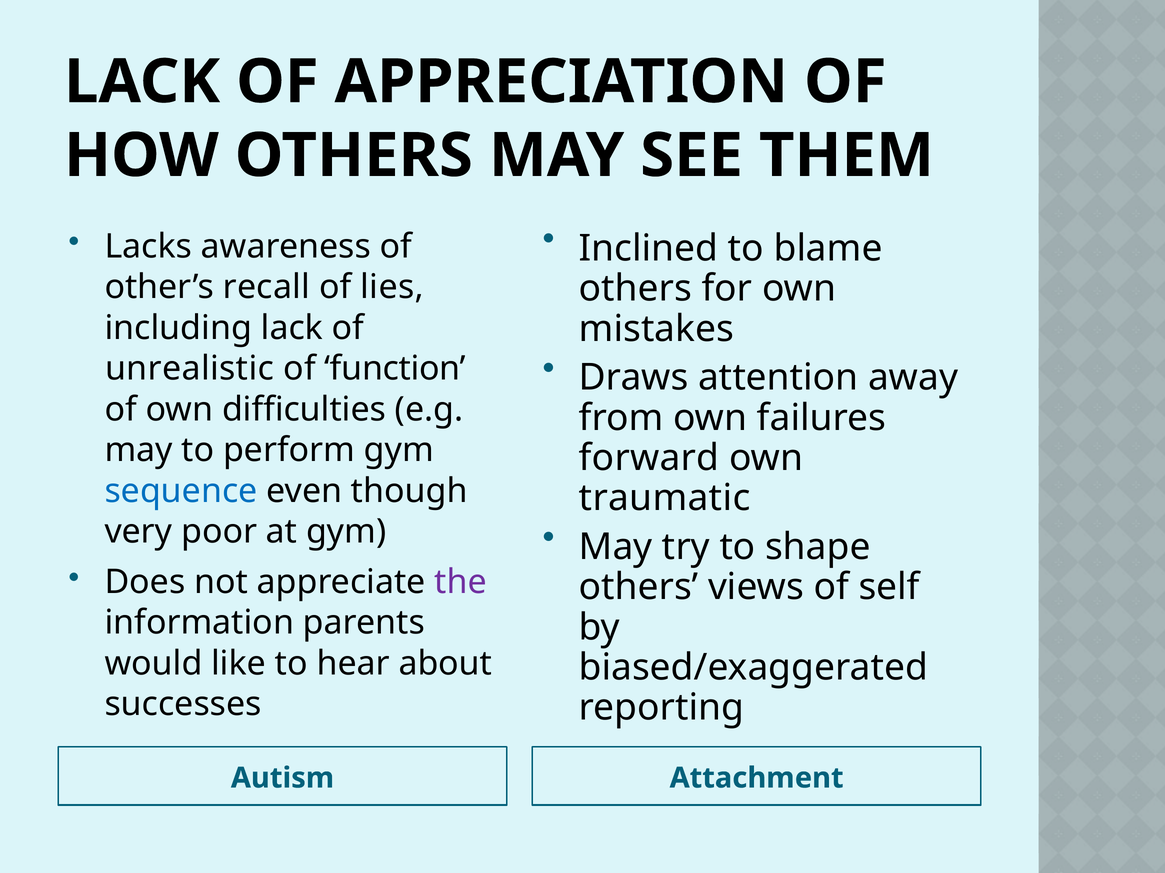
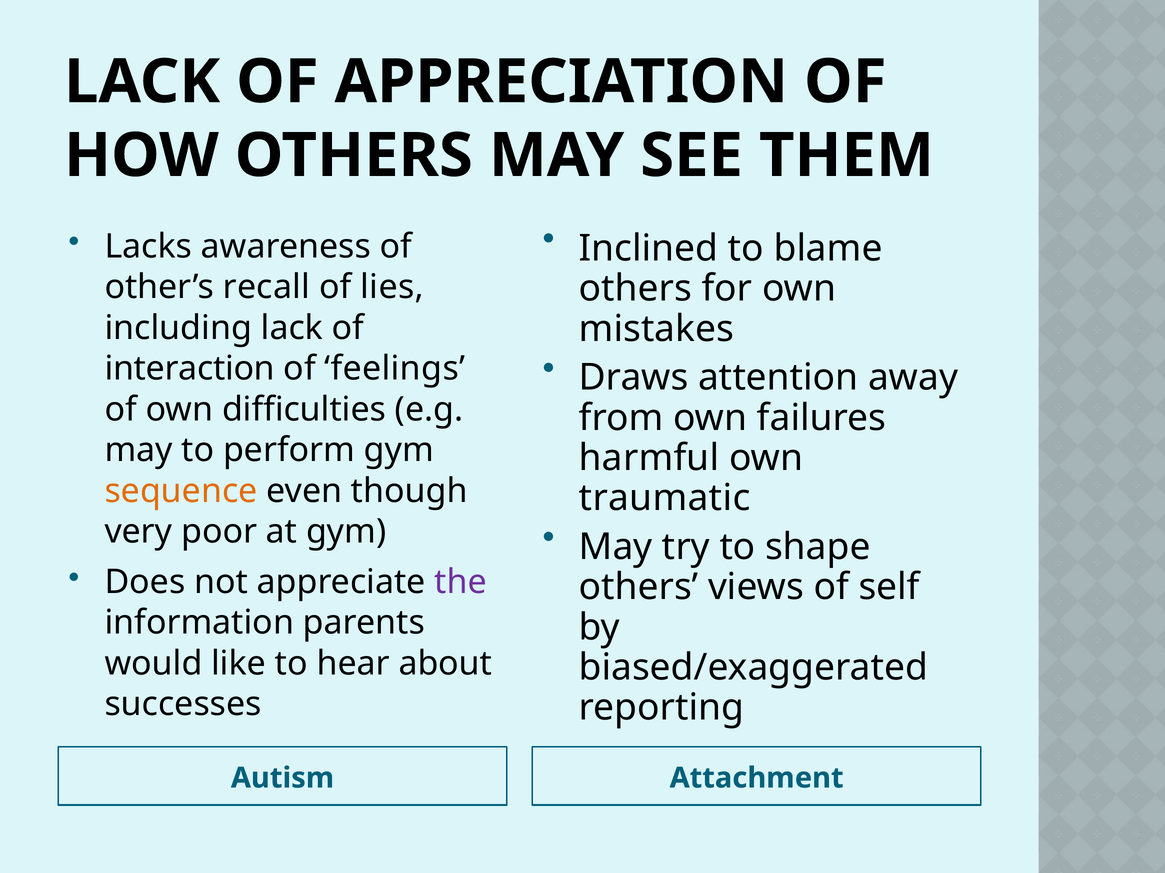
unrealistic: unrealistic -> interaction (190, 369)
function: function -> feelings (395, 369)
forward: forward -> harmful (649, 458)
sequence colour: blue -> orange (181, 491)
